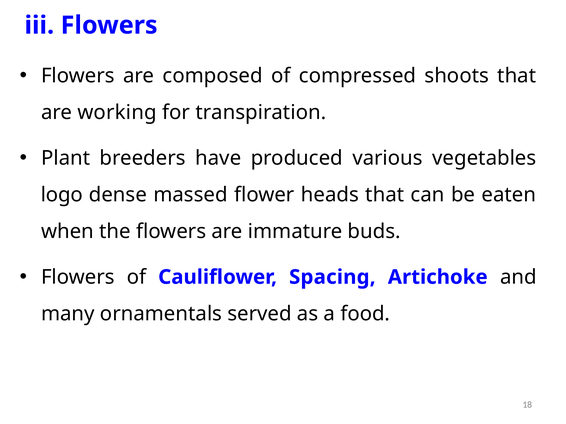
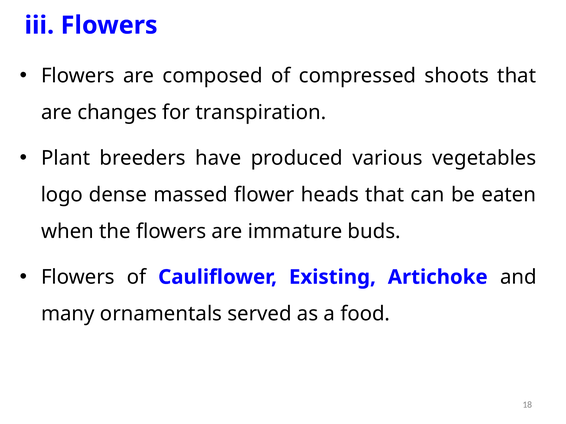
working: working -> changes (117, 113)
Spacing: Spacing -> Existing (332, 277)
